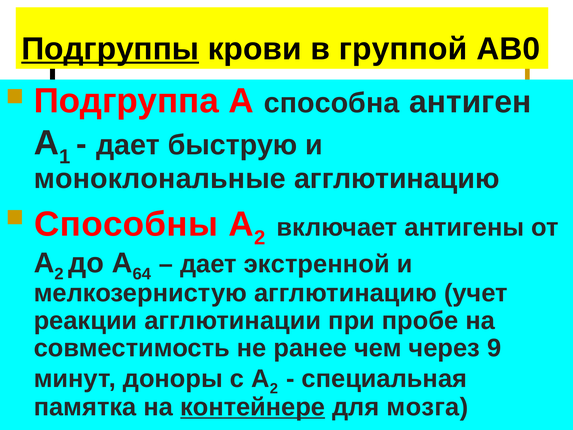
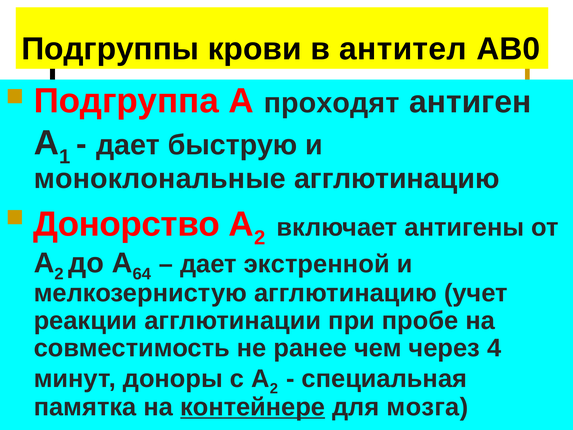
Подгруппы underline: present -> none (110, 49)
группой: группой -> антител (403, 49)
способна: способна -> проходят (332, 103)
Способны: Способны -> Донорство (127, 224)
9: 9 -> 4 (494, 348)
